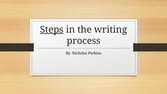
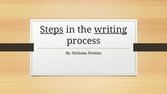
writing underline: none -> present (111, 30)
